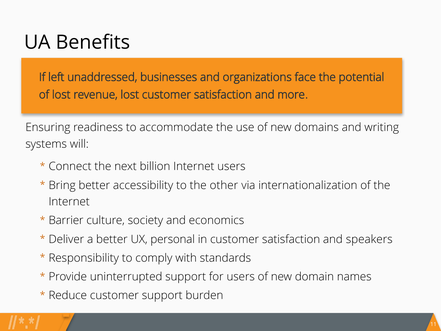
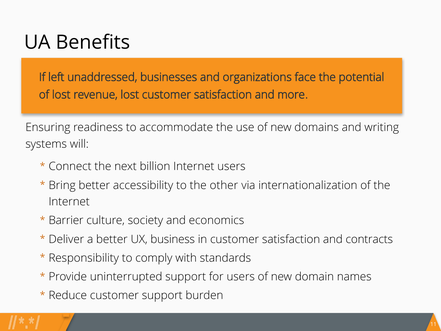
personal: personal -> business (173, 239)
speakers: speakers -> contracts (369, 239)
